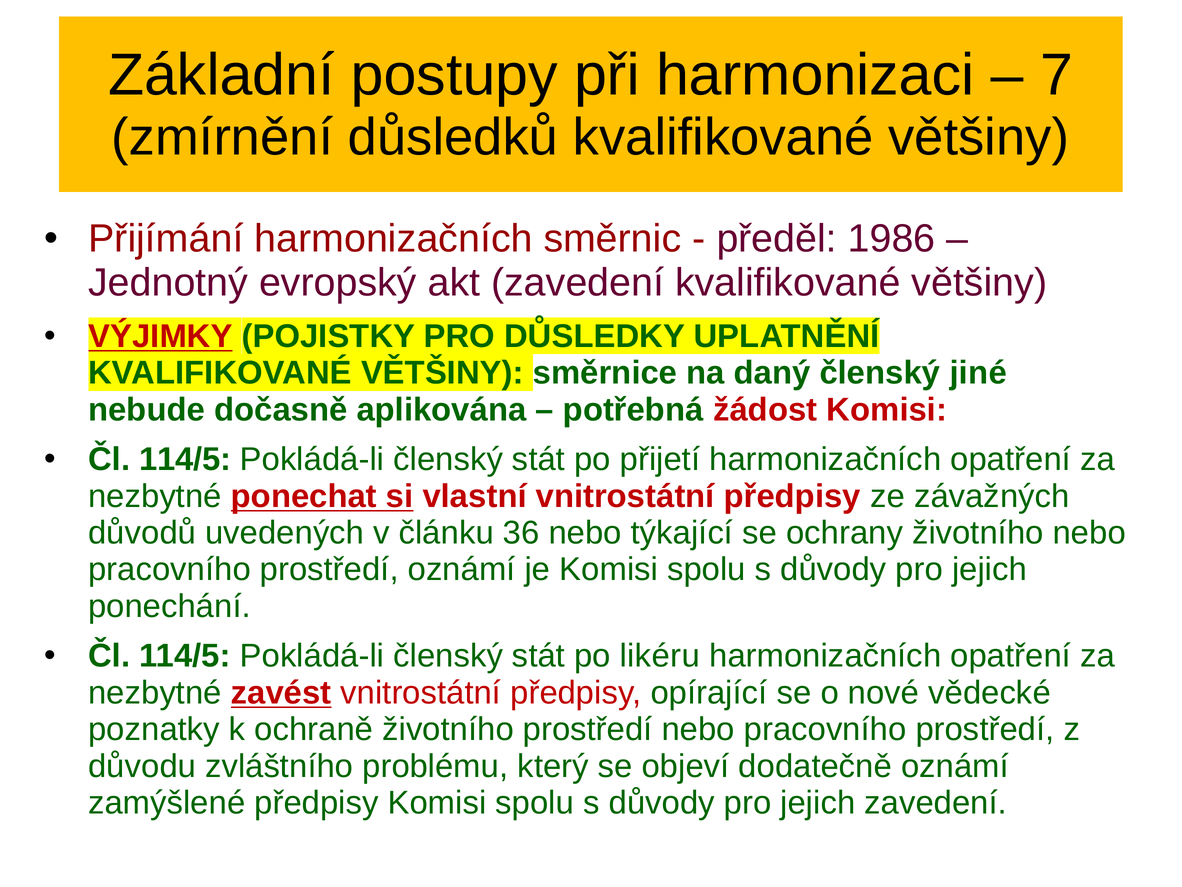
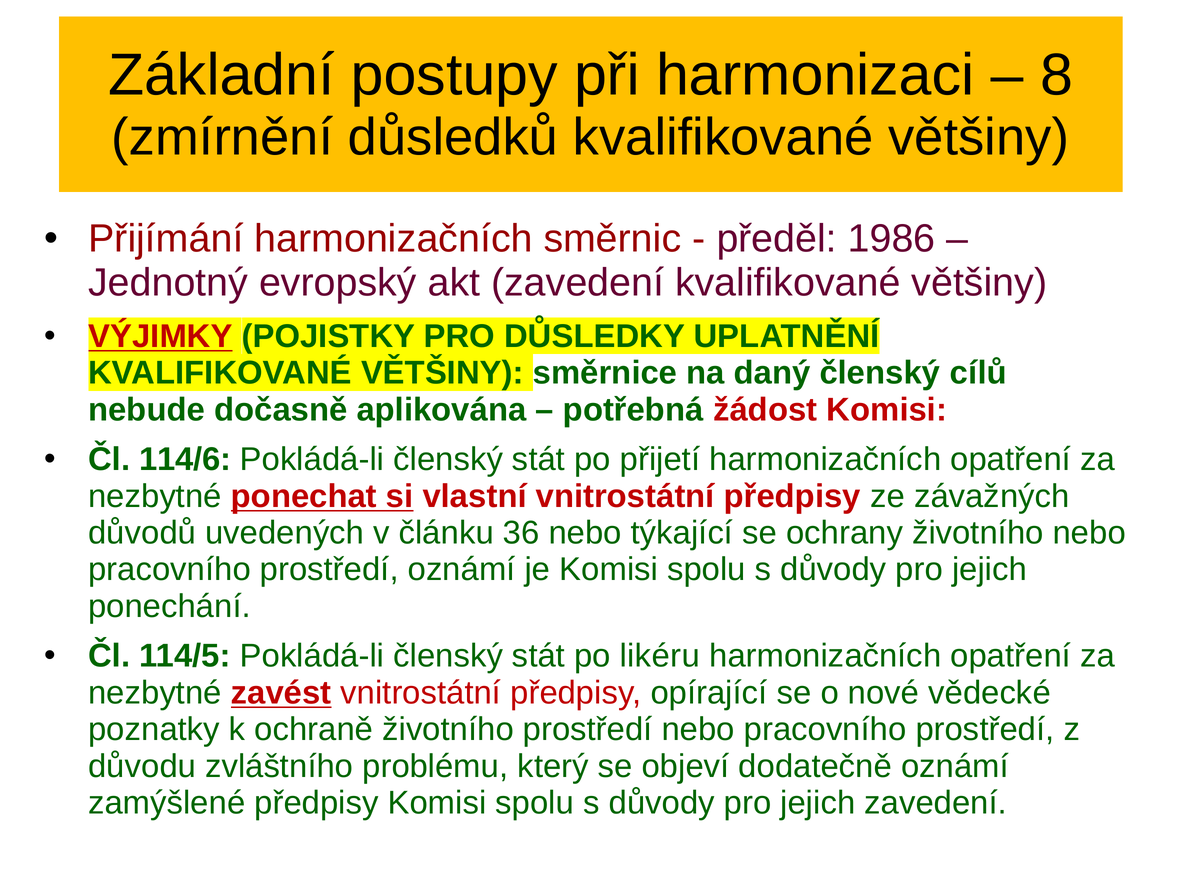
7: 7 -> 8 (1056, 75)
jiné: jiné -> cílů (978, 373)
114/5: 114/5 -> 114/6 (185, 459)
